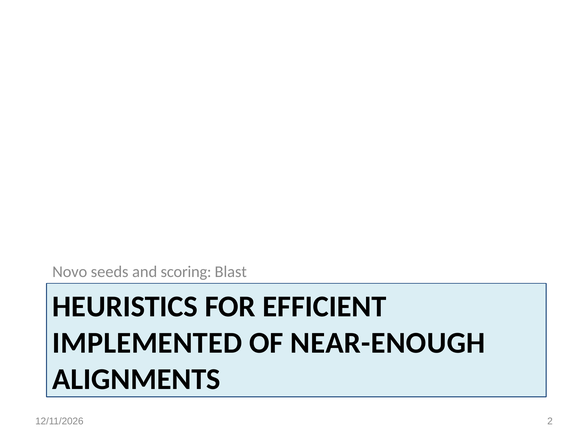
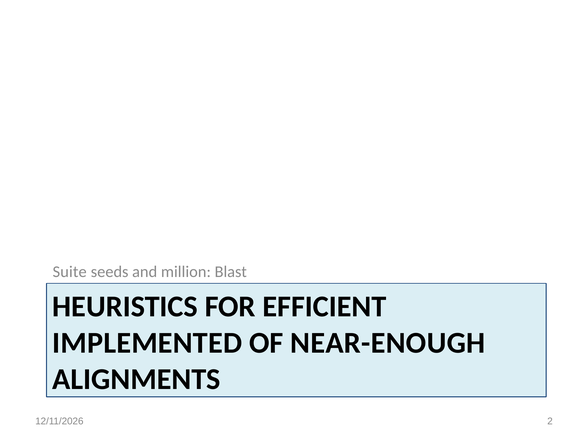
Novo: Novo -> Suite (70, 272)
scoring: scoring -> million (186, 272)
